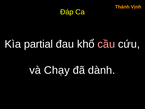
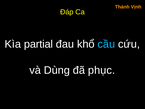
cầu colour: pink -> light blue (106, 44)
Chạy: Chạy -> Dùng (57, 70)
dành: dành -> phục (102, 70)
